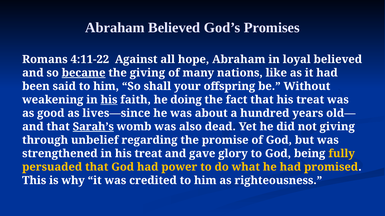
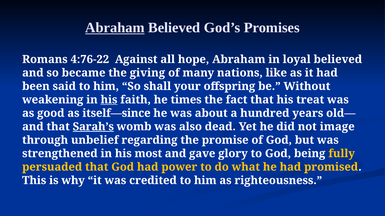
Abraham underline: none -> present (115, 28)
4:11-22: 4:11-22 -> 4:76-22 (90, 59)
became underline: present -> none (84, 73)
doing: doing -> times (186, 100)
lives—since: lives—since -> itself—since (116, 113)
not giving: giving -> image (337, 127)
in his treat: treat -> most (148, 154)
